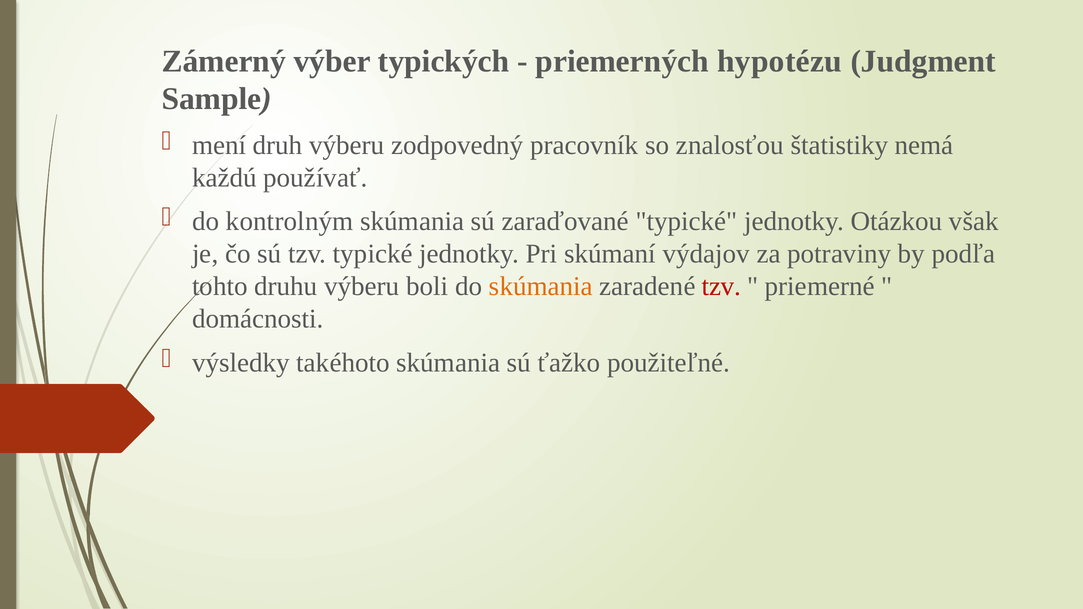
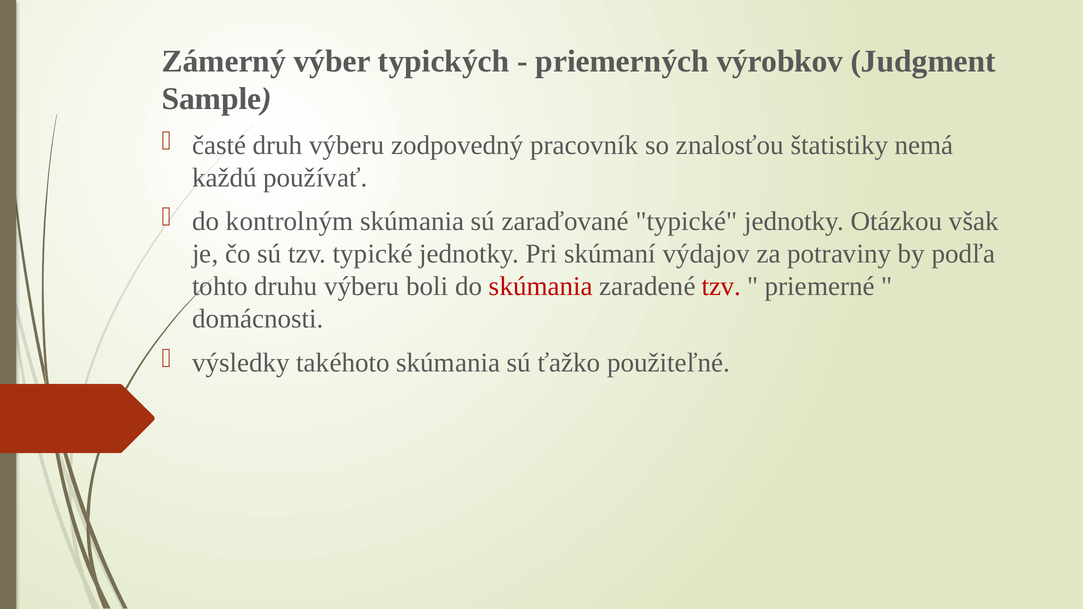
hypotézu: hypotézu -> výrobkov (780, 61)
mení: mení -> časté (219, 145)
skúmania colour: orange -> red (541, 287)
